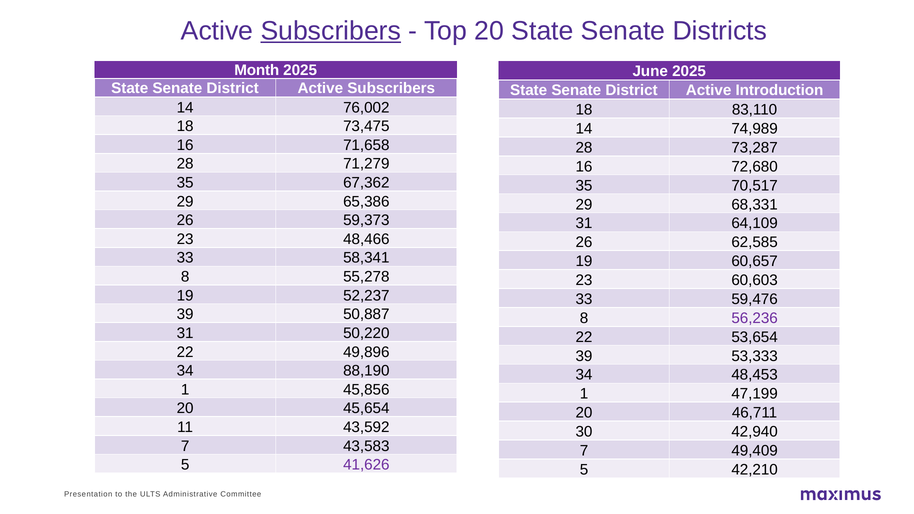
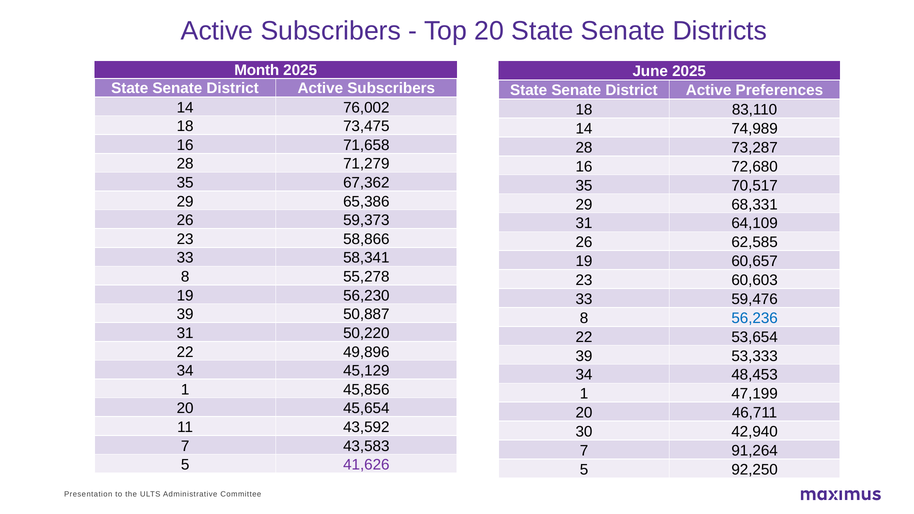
Subscribers underline: present -> none (331, 31)
Introduction: Introduction -> Preferences (779, 90)
48,466: 48,466 -> 58,866 (366, 239)
52,237: 52,237 -> 56,230 (366, 296)
56,236 colour: purple -> blue (755, 318)
88,190: 88,190 -> 45,129 (366, 371)
49,409: 49,409 -> 91,264 (755, 451)
42,210: 42,210 -> 92,250 (755, 470)
